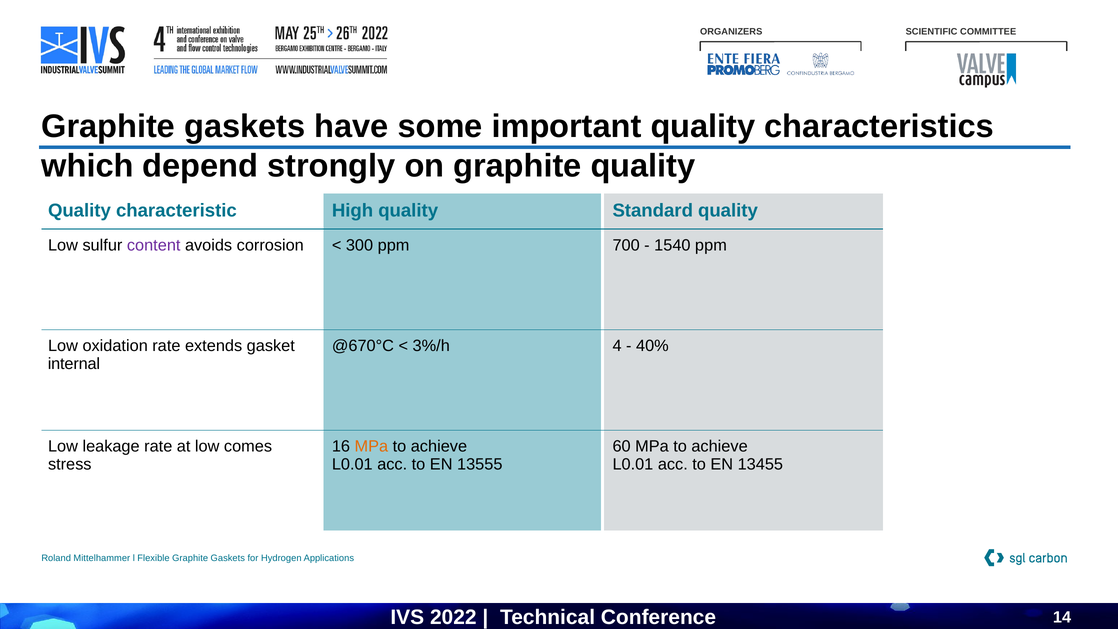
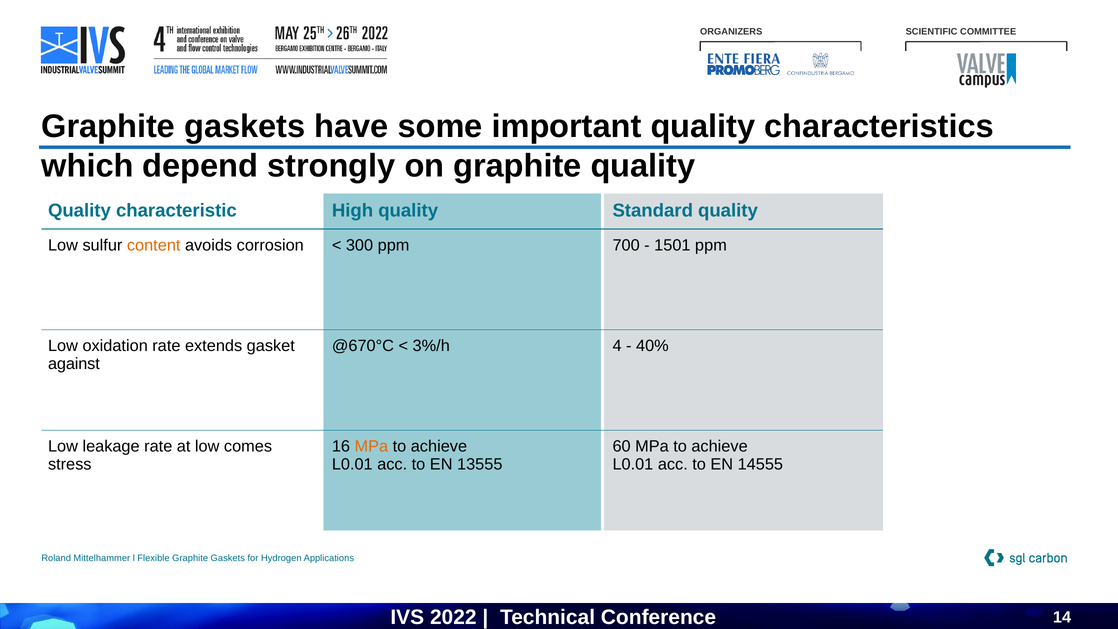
content colour: purple -> orange (154, 245)
1540: 1540 -> 1501 (672, 245)
internal: internal -> against (74, 364)
13455: 13455 -> 14555 (760, 464)
